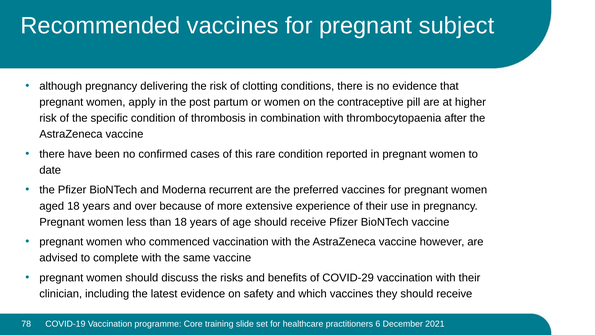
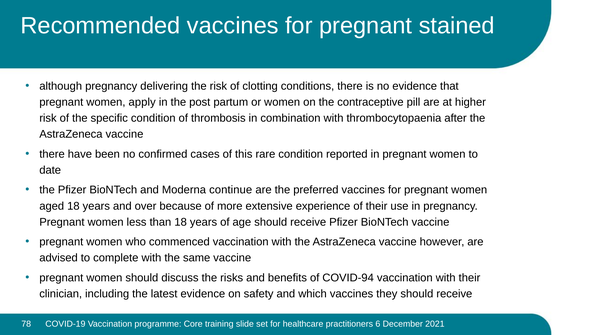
subject: subject -> stained (457, 26)
recurrent: recurrent -> continue (231, 190)
COVID-29: COVID-29 -> COVID-94 (348, 277)
